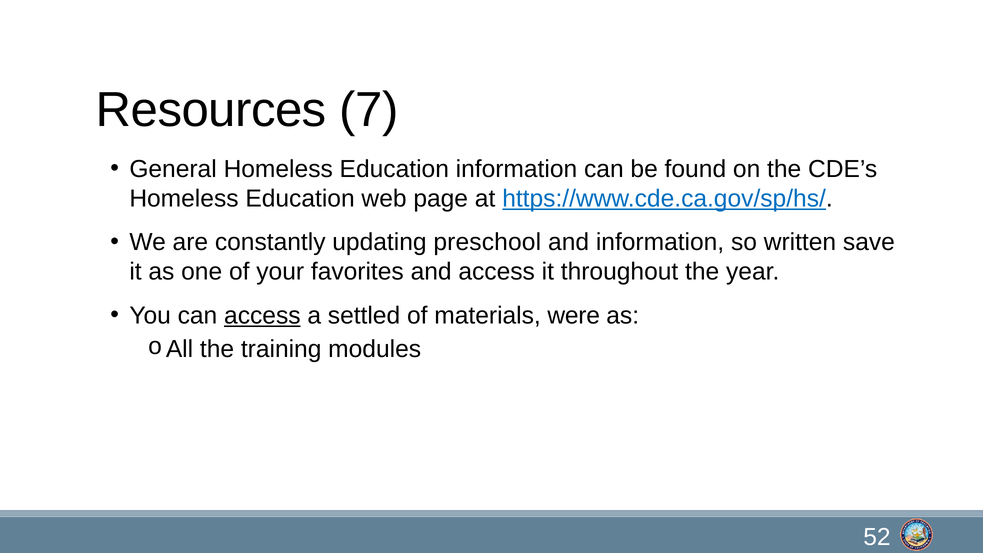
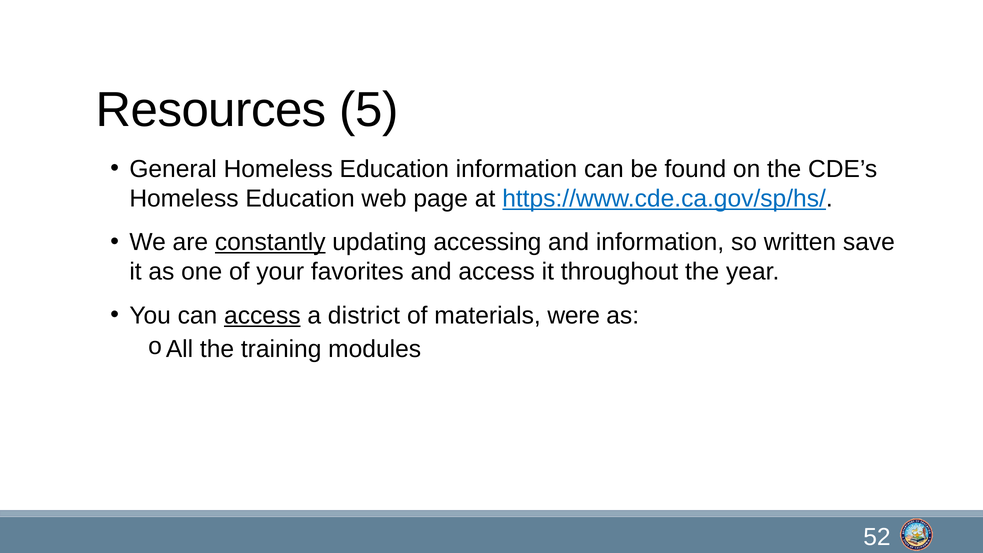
7: 7 -> 5 (369, 110)
constantly underline: none -> present (270, 242)
preschool: preschool -> accessing (487, 242)
settled: settled -> district (364, 316)
